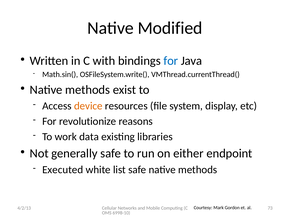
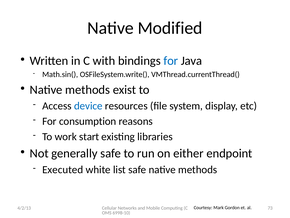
device colour: orange -> blue (88, 106)
revolutionize: revolutionize -> consumption (88, 121)
data: data -> start (89, 136)
